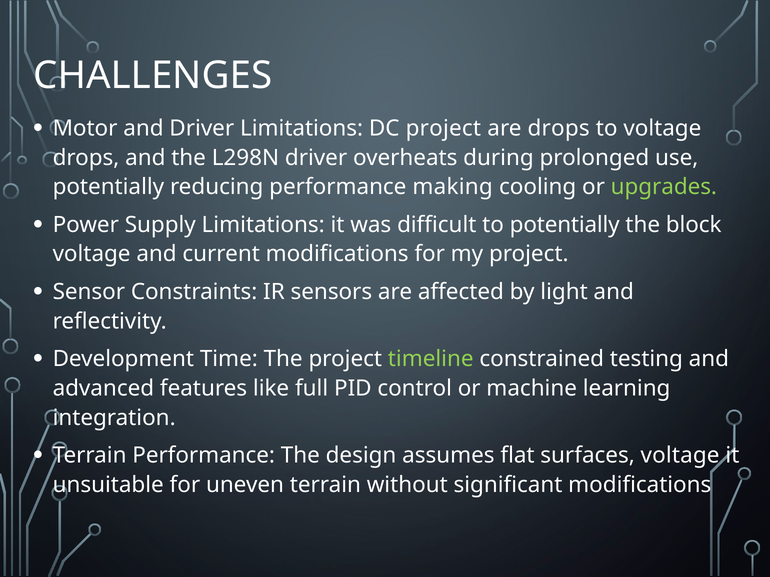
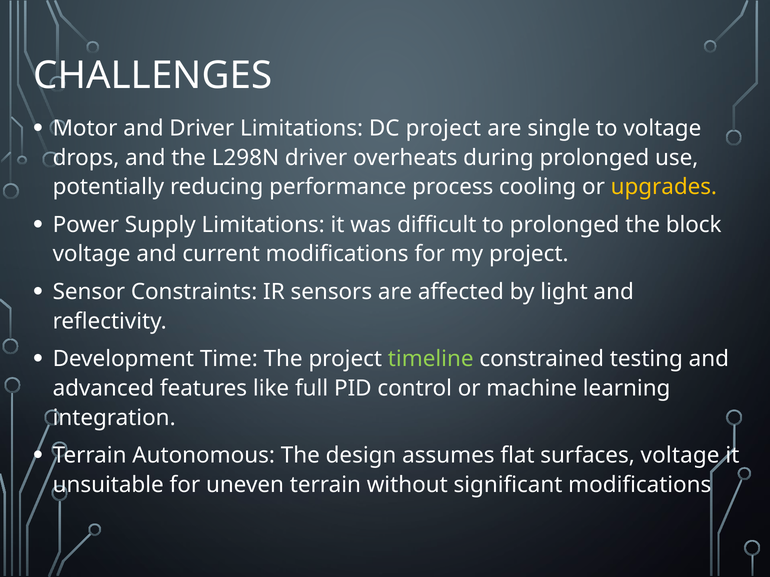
are drops: drops -> single (559, 128)
making: making -> process (453, 187)
upgrades colour: light green -> yellow (664, 187)
to potentially: potentially -> prolonged (565, 225)
Terrain Performance: Performance -> Autonomous (204, 456)
